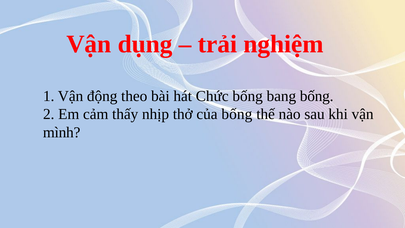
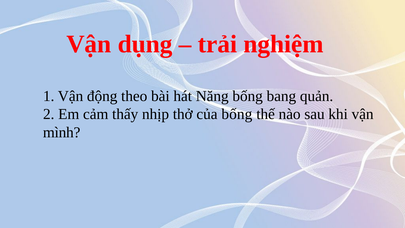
Chức: Chức -> Năng (212, 96)
bang bống: bống -> quản (317, 96)
